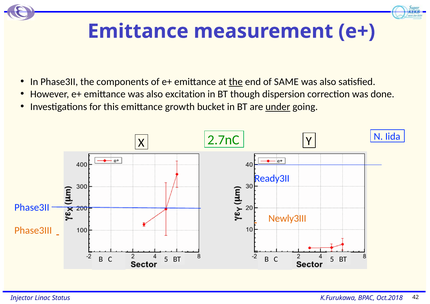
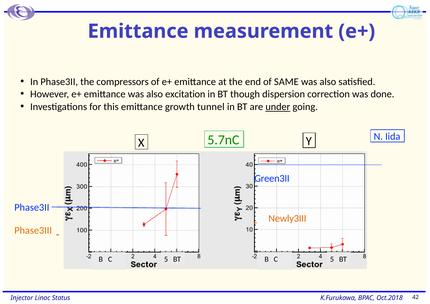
components: components -> compressors (123, 82)
the underline: present -> none (236, 82)
bucket: bucket -> tunnel (211, 107)
2.7nC: 2.7nC -> 5.7nC (223, 140)
Ready3II: Ready3II -> Green3II (272, 179)
